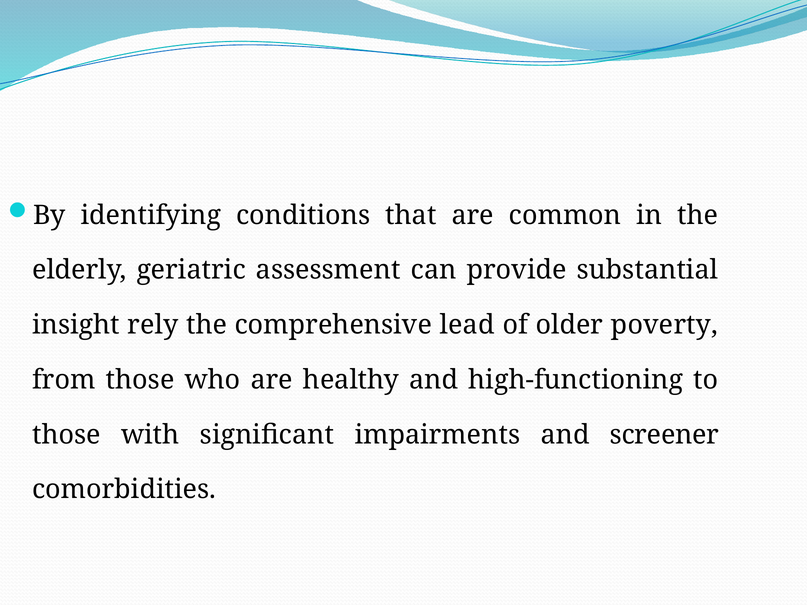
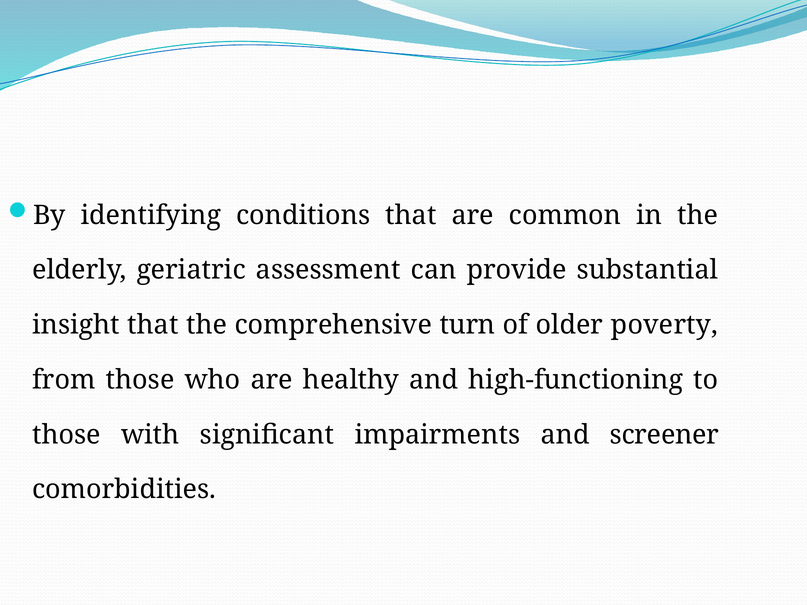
insight rely: rely -> that (153, 325)
lead: lead -> turn (467, 325)
